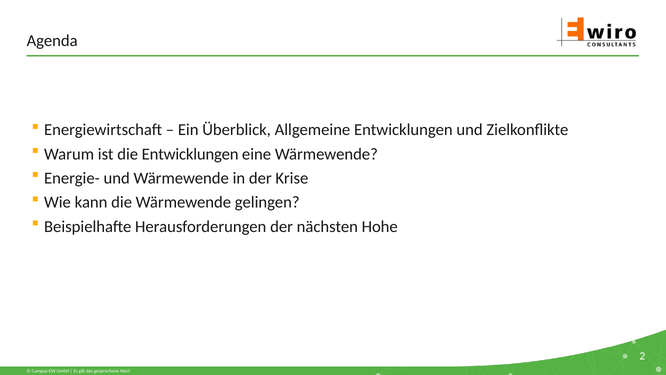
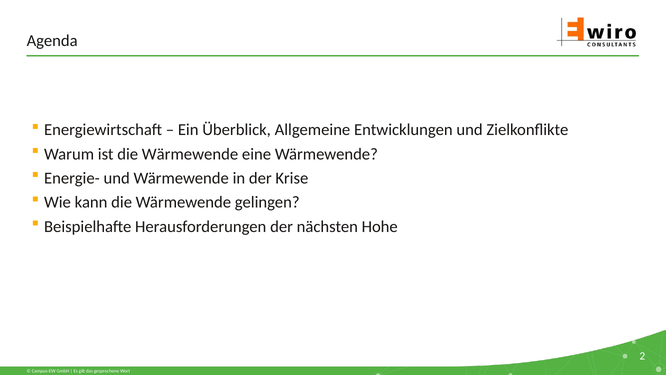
ist die Entwicklungen: Entwicklungen -> Wärmewende (190, 154)
